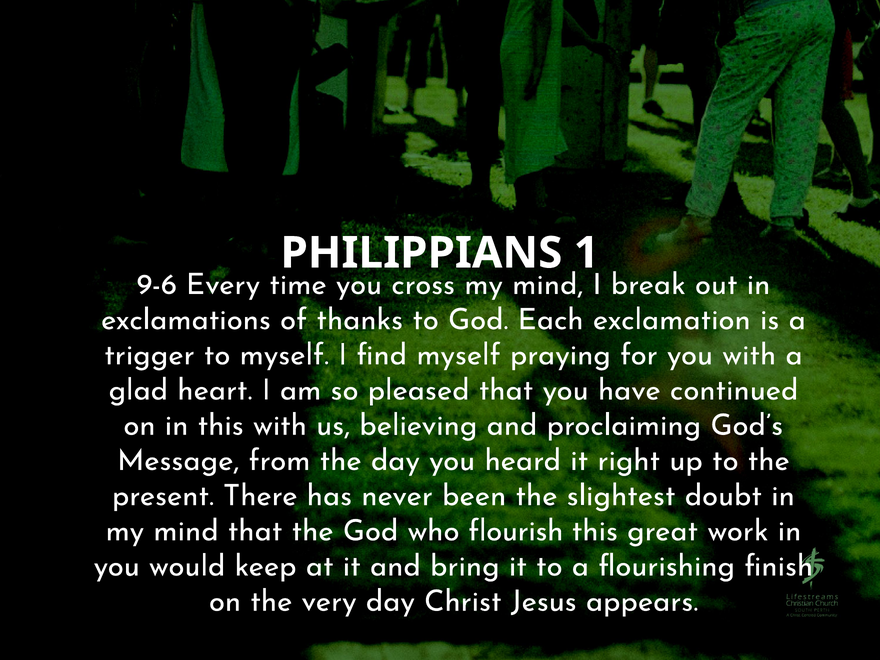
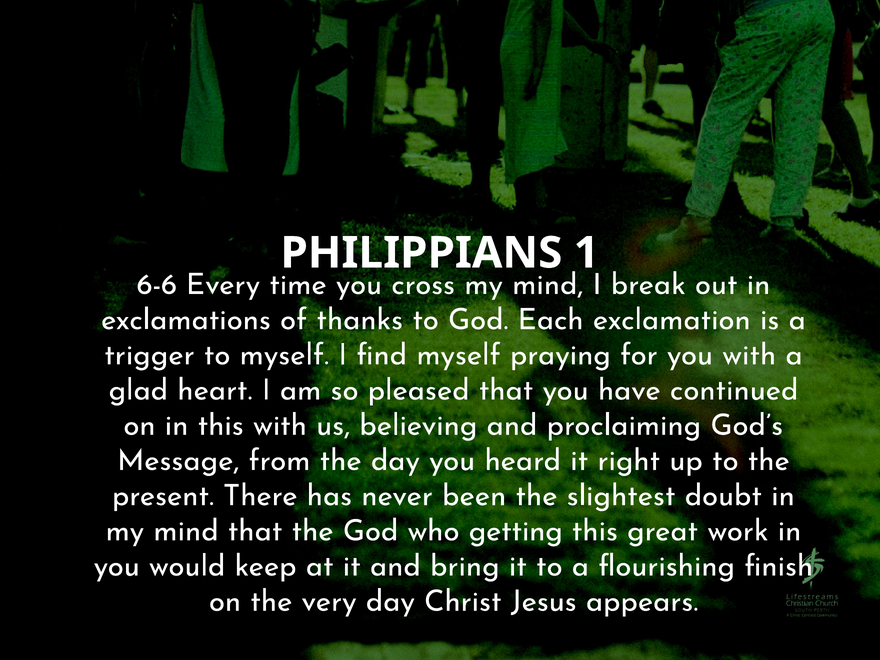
9-6: 9-6 -> 6-6 (157, 284)
flourish: flourish -> getting (516, 531)
